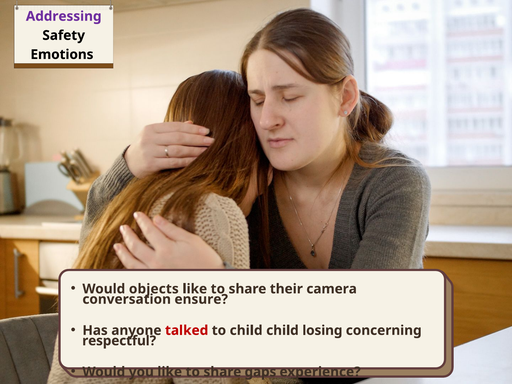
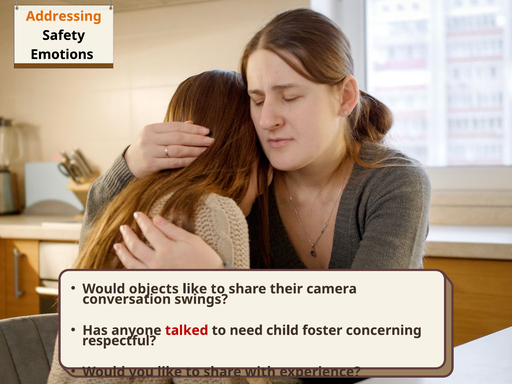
Addressing colour: purple -> orange (64, 16)
ensure: ensure -> swings (201, 299)
to child: child -> need (246, 330)
losing: losing -> foster (322, 330)
gaps: gaps -> with (260, 372)
